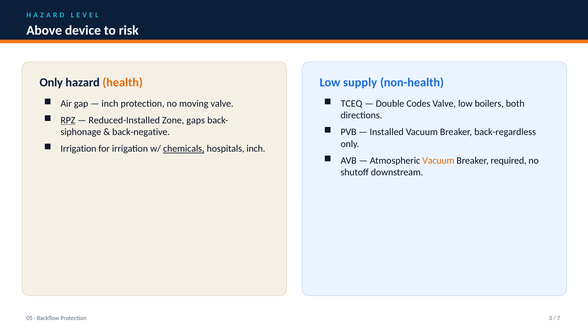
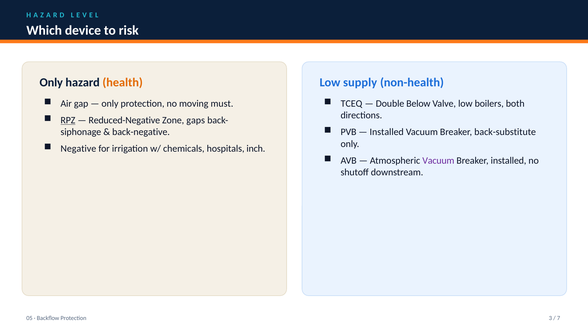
Above: Above -> Which (44, 30)
inch: inch -> only (110, 104)
moving valve: valve -> must (222, 104)
Codes: Codes -> Below (418, 104)
Reduced-Installed: Reduced-Installed -> Reduced-Negative (124, 120)
back-regardless: back-regardless -> back-substitute (505, 132)
Irrigation: Irrigation -> Negative (78, 149)
chemicals underline: present -> none (184, 149)
Vacuum colour: orange -> purple (438, 160)
Breaker required: required -> installed (509, 160)
